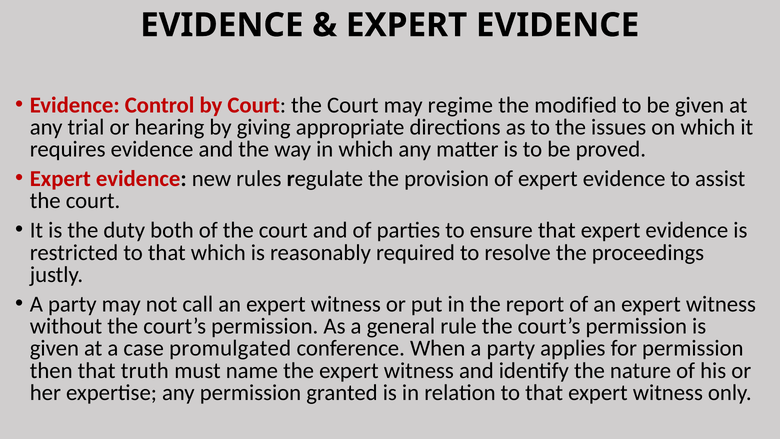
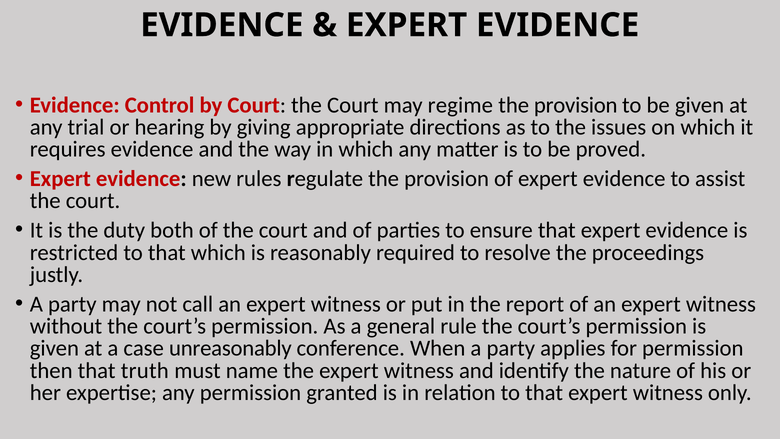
modified: modified -> provision (576, 105)
promulgated: promulgated -> unreasonably (230, 348)
